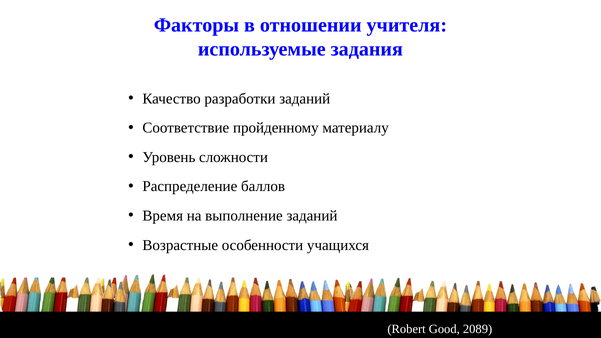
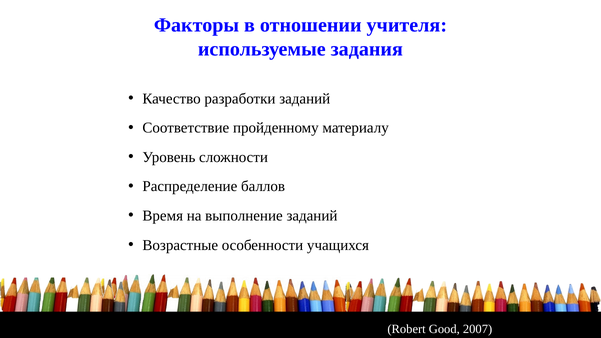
2089: 2089 -> 2007 (478, 329)
